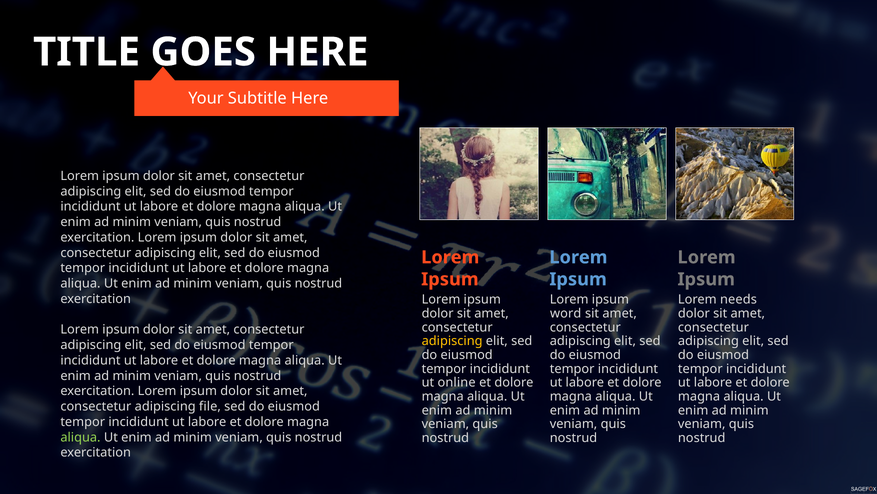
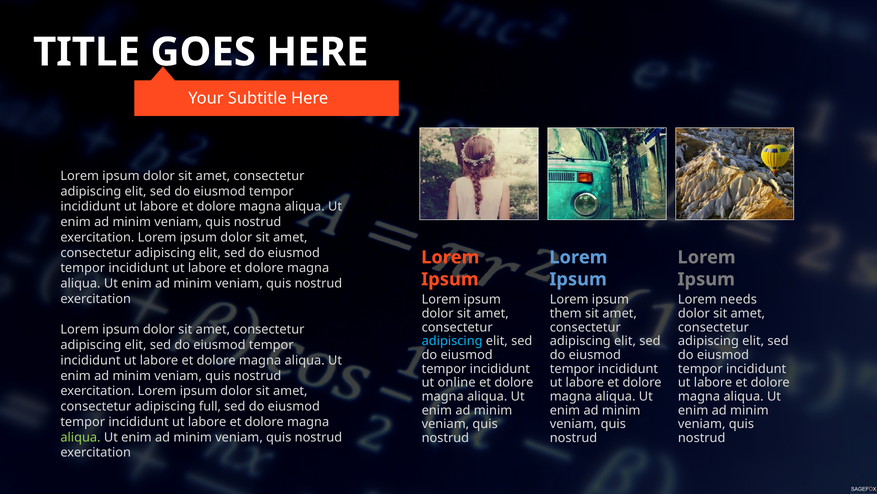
word: word -> them (566, 313)
adipiscing colour: yellow -> light blue (452, 341)
file: file -> full (210, 406)
